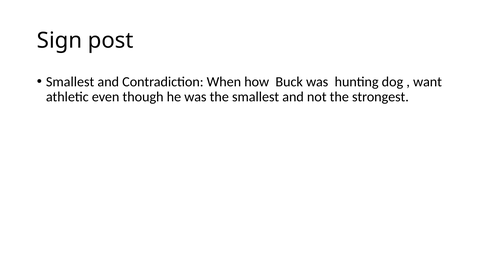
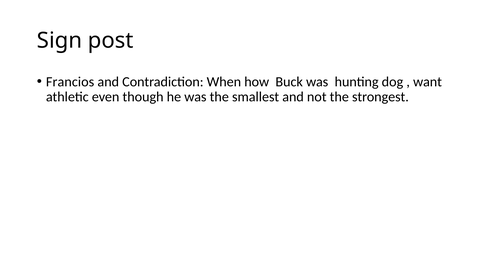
Smallest: Smallest -> Francios (70, 82)
